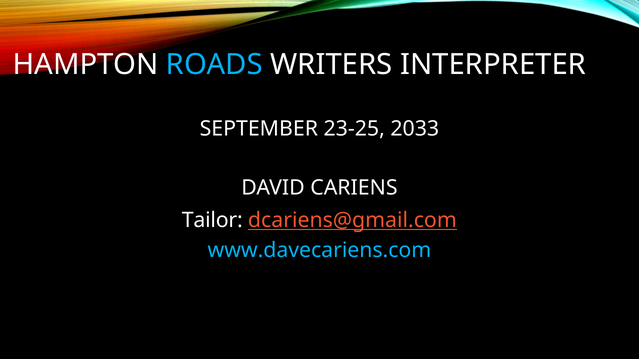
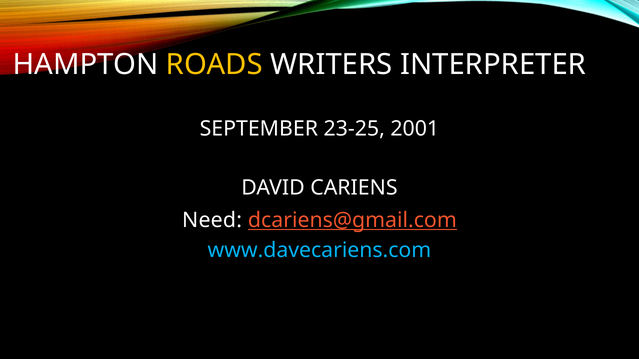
ROADS colour: light blue -> yellow (214, 65)
2033: 2033 -> 2001 (415, 129)
Tailor: Tailor -> Need (212, 220)
